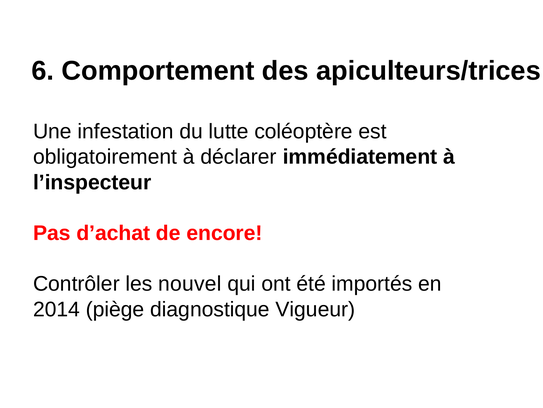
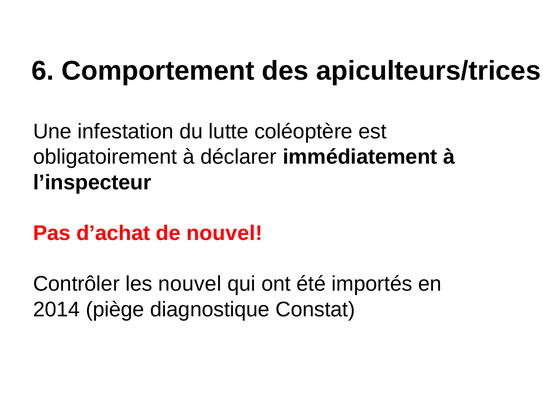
de encore: encore -> nouvel (224, 233)
Vigueur: Vigueur -> Constat (315, 309)
